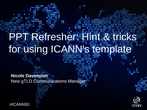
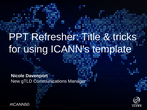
Hint: Hint -> Title (91, 37)
